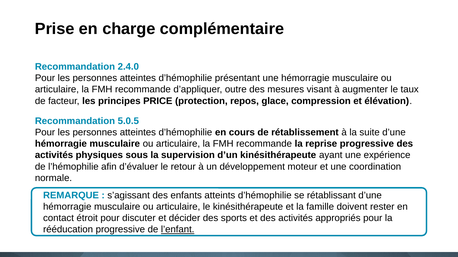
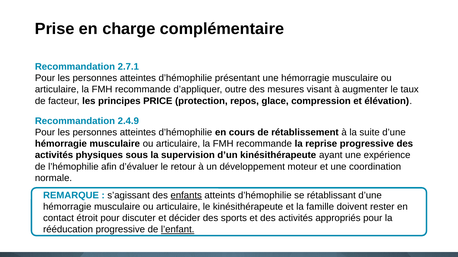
2.4.0: 2.4.0 -> 2.7.1 (128, 67)
5.0.5: 5.0.5 -> 2.4.9 (128, 121)
enfants underline: none -> present (186, 196)
